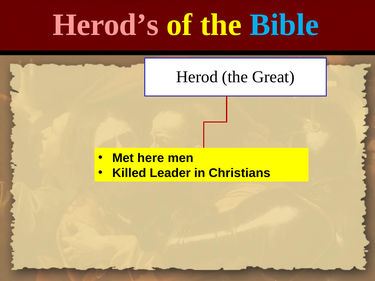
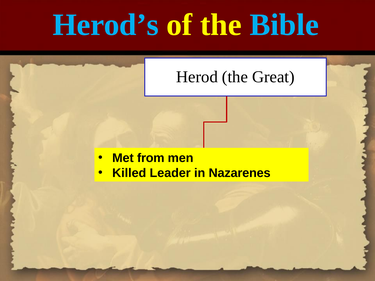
Herod’s colour: pink -> light blue (106, 25)
here: here -> from (151, 158)
Christians: Christians -> Nazarenes (240, 173)
